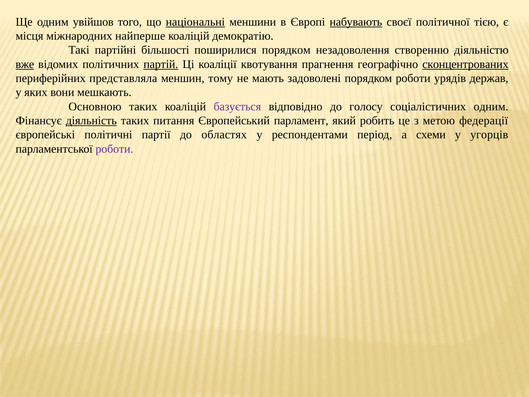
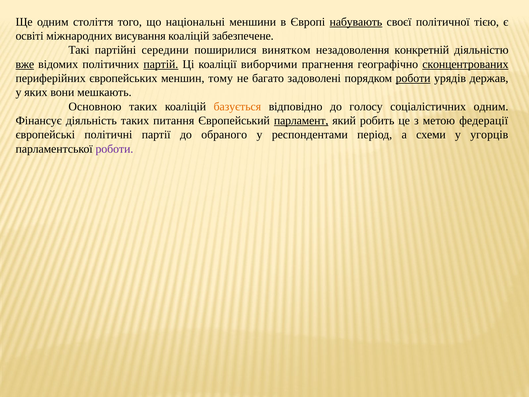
увійшов: увійшов -> століття (93, 22)
національні underline: present -> none (195, 22)
місця: місця -> освіті (30, 36)
найперше: найперше -> висування (140, 36)
демократію: демократію -> забезпечене (243, 36)
більшості: більшості -> середини (165, 50)
поширилися порядком: порядком -> винятком (286, 50)
створенню: створенню -> конкретній (422, 50)
квотування: квотування -> виборчими (269, 64)
представляла: представляла -> європейських (123, 78)
мають: мають -> багато (268, 78)
роботи underline: none -> present (413, 78)
базується colour: purple -> orange (237, 106)
діяльність underline: present -> none (91, 121)
парламент underline: none -> present (301, 121)
областях: областях -> обраного (224, 135)
